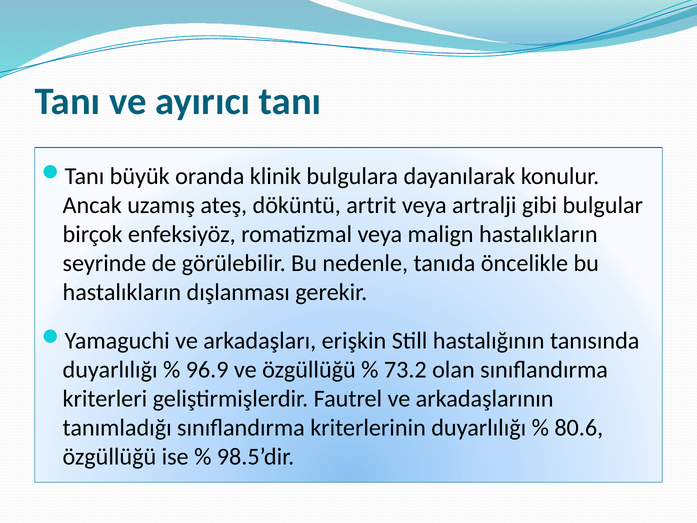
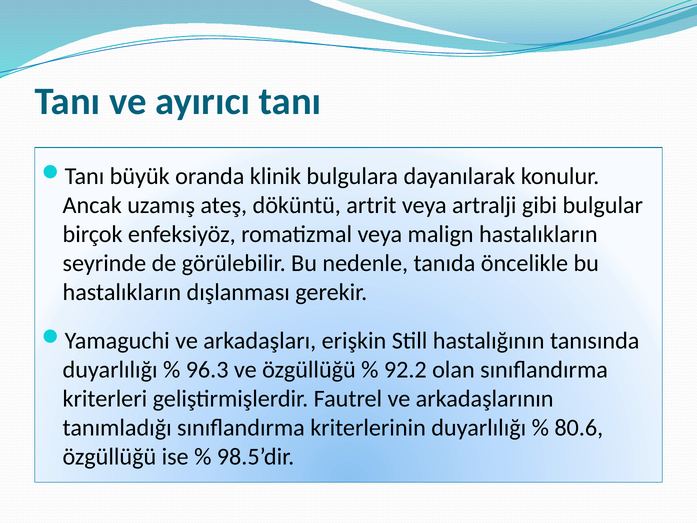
96.9: 96.9 -> 96.3 (207, 370)
73.2: 73.2 -> 92.2 (405, 370)
